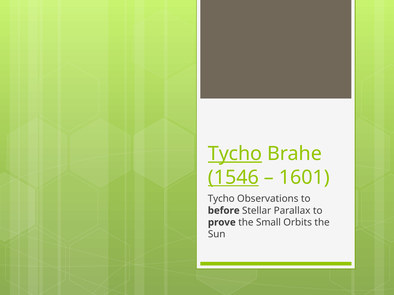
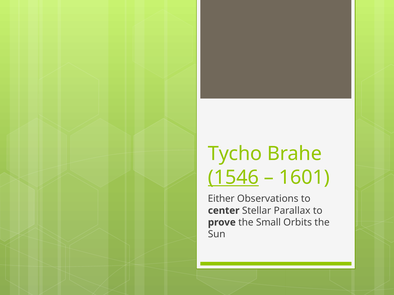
Tycho underline: present -> none (235, 154)
Tycho: Tycho -> Either (221, 199)
before: before -> center (224, 211)
